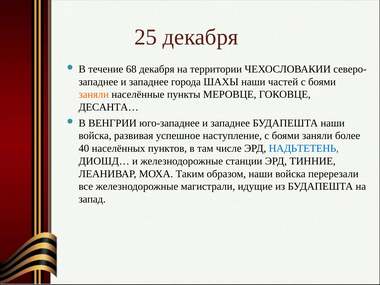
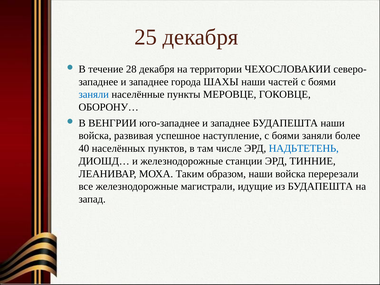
68: 68 -> 28 (131, 69)
заняли colour: orange -> blue (94, 95)
ДЕСАНТА…: ДЕСАНТА… -> ОБОРОНУ… (109, 107)
